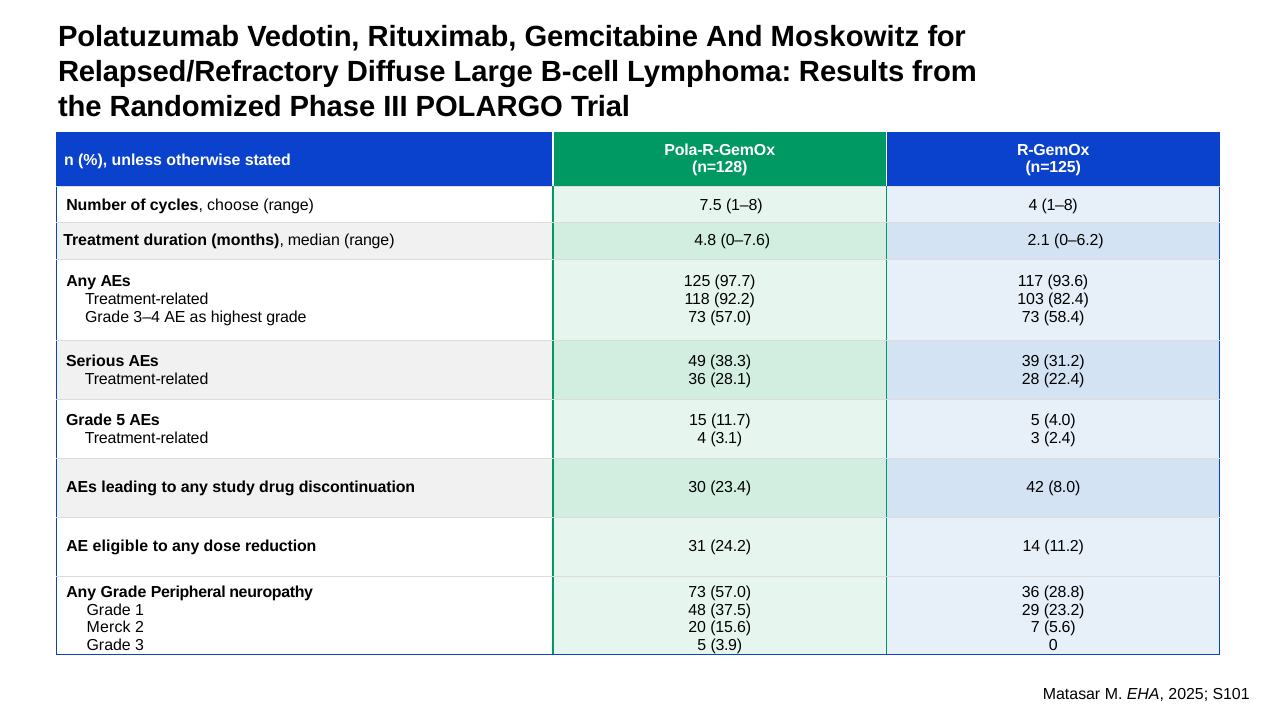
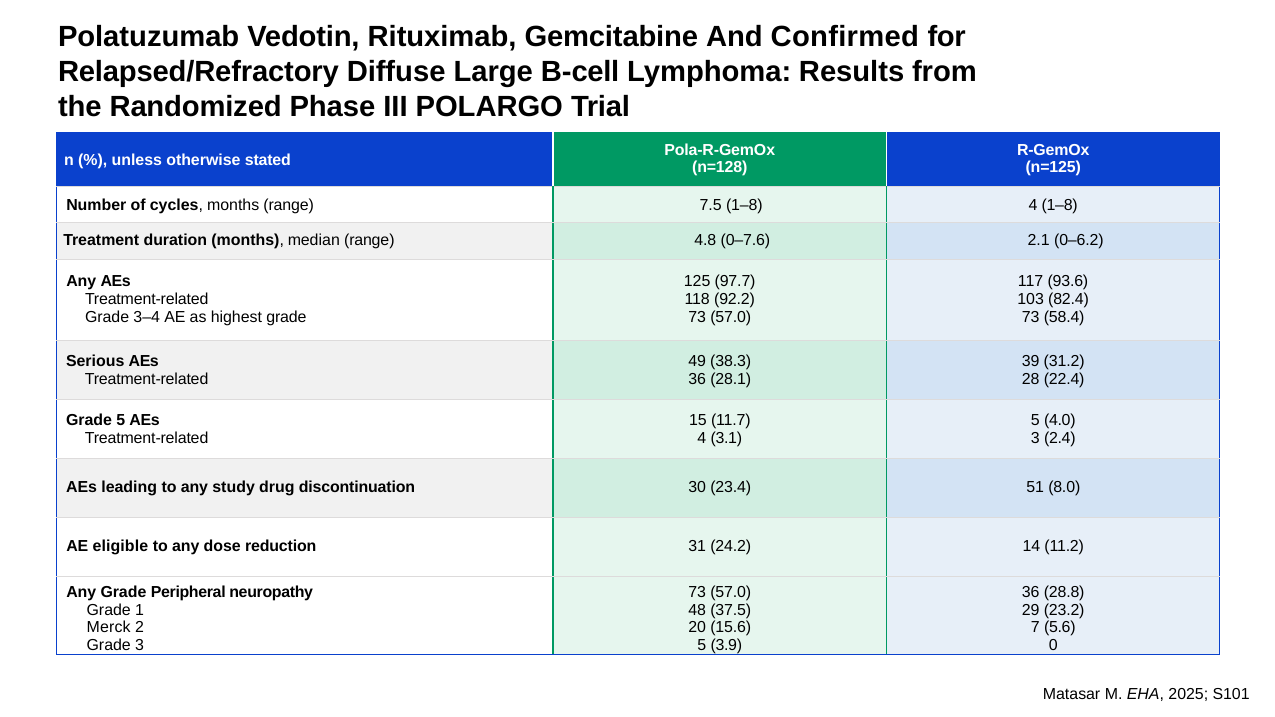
Moskowitz: Moskowitz -> Confirmed (845, 37)
cycles choose: choose -> months (233, 205)
42: 42 -> 51 (1035, 487)
